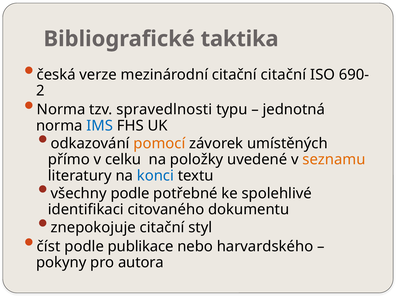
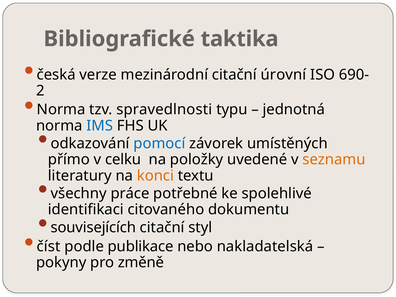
citační citační: citační -> úrovní (283, 75)
pomocí colour: orange -> blue (159, 144)
konci colour: blue -> orange (155, 176)
všechny podle: podle -> práce (130, 194)
znepokojuje: znepokojuje -> souvisejících (93, 227)
harvardského: harvardského -> nakladatelská (265, 246)
autora: autora -> změně (141, 262)
